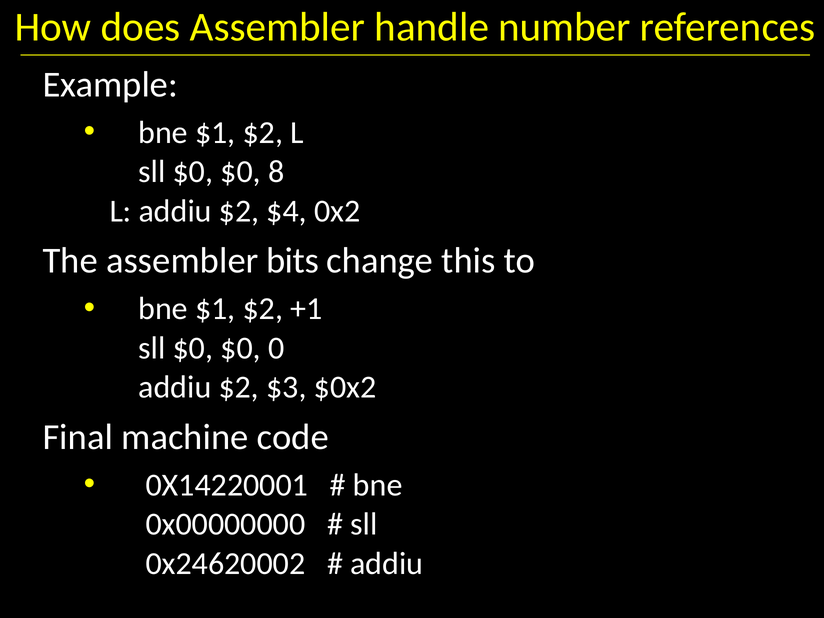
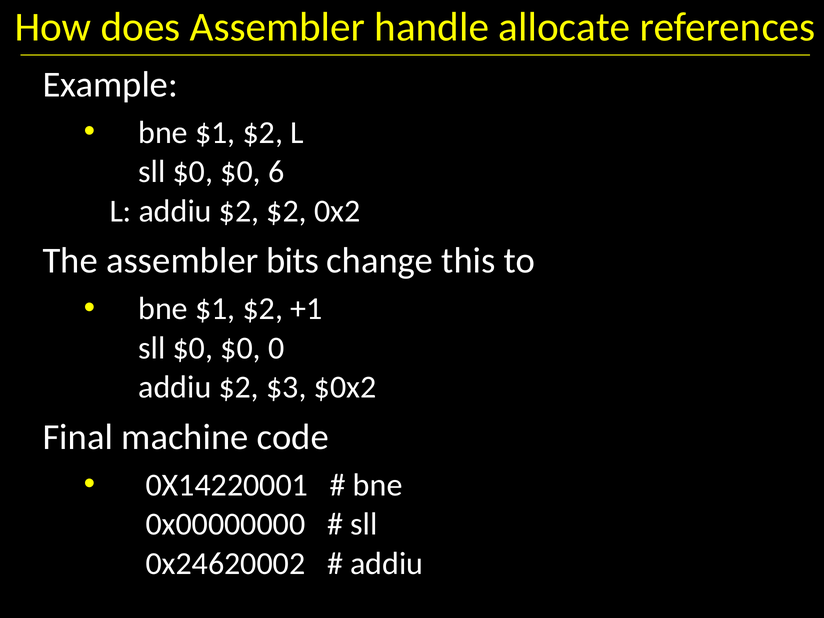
number: number -> allocate (564, 27)
8: 8 -> 6 (276, 172)
$2 $4: $4 -> $2 (287, 211)
